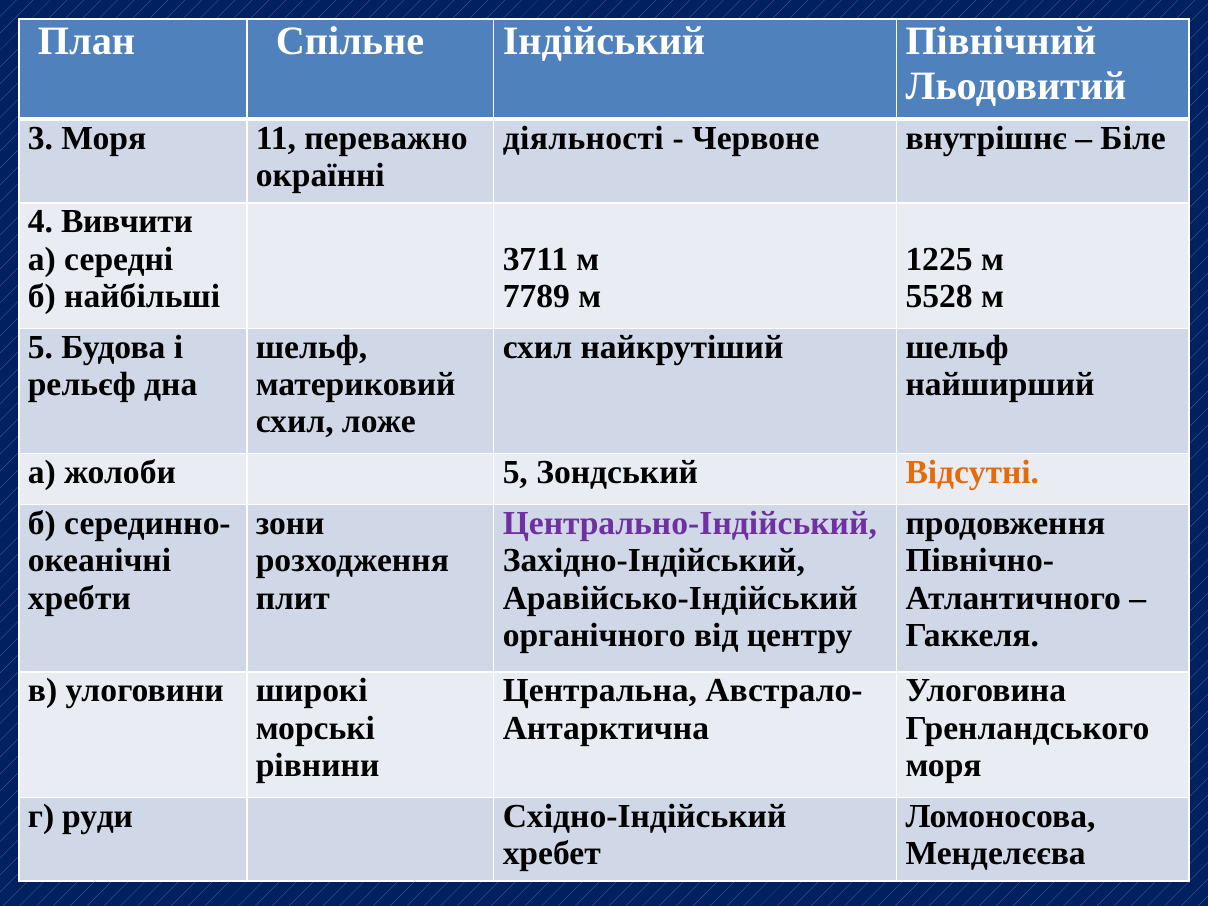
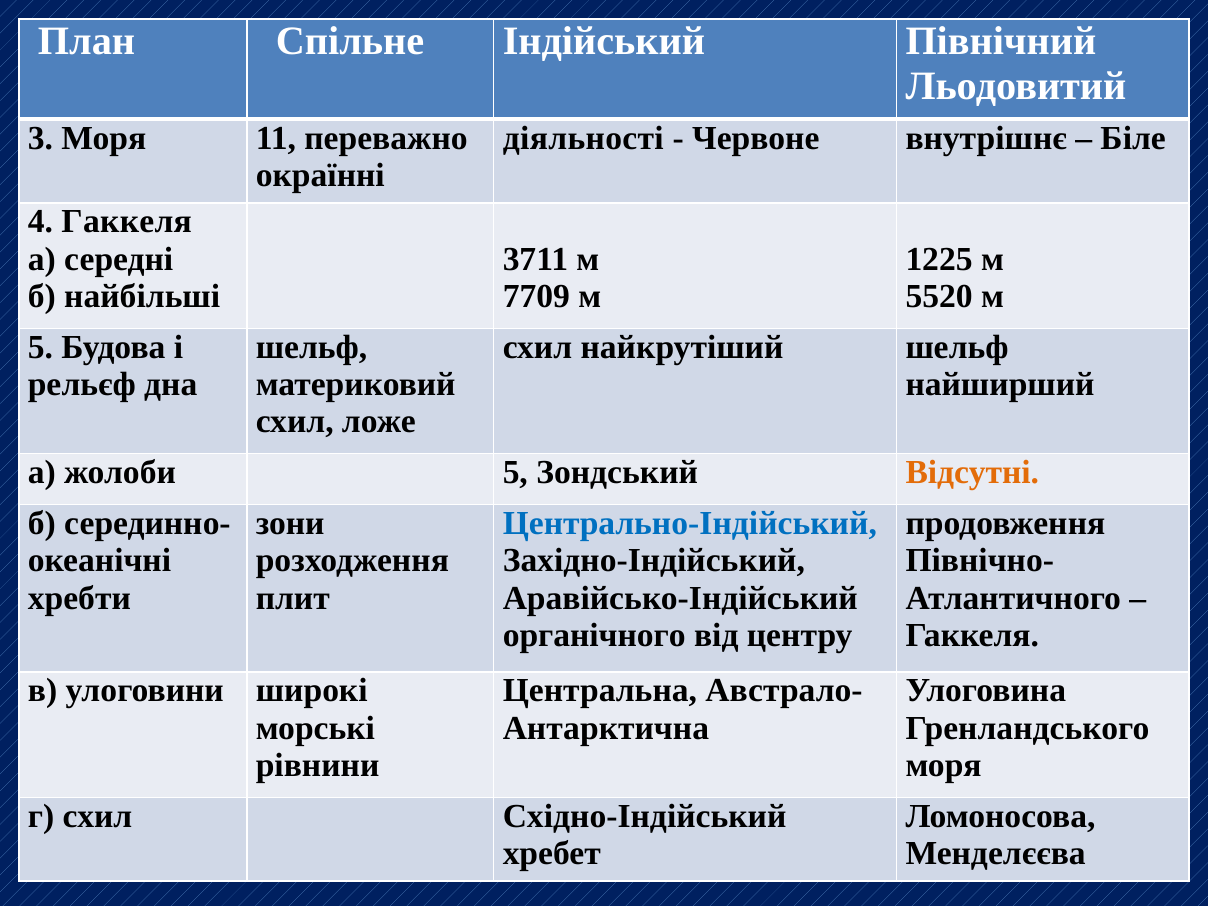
4 Вивчити: Вивчити -> Гаккеля (127, 222)
7789: 7789 -> 7709 (536, 296)
5528: 5528 -> 5520 (939, 296)
Центрально-Індійський colour: purple -> blue (690, 524)
г руди: руди -> схил (97, 816)
